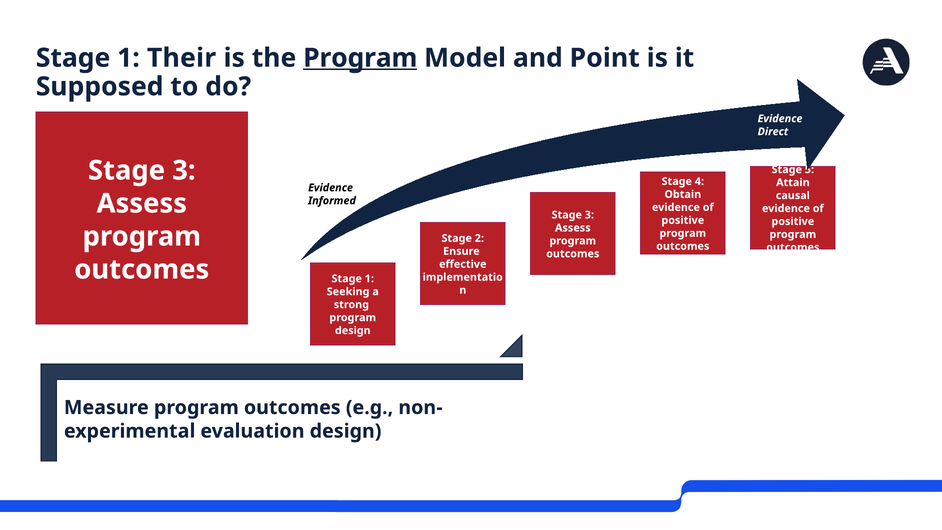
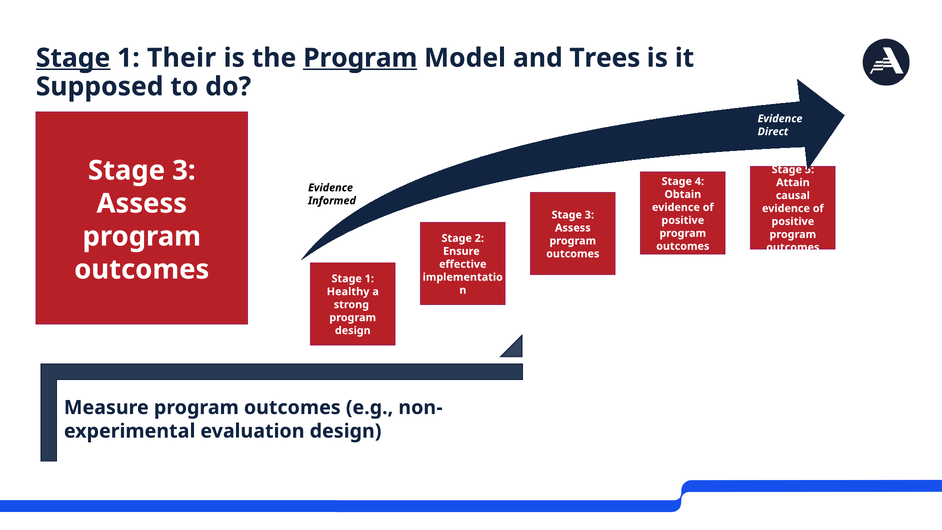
Stage underline: none -> present (73, 58)
Point: Point -> Trees (605, 58)
Seeking: Seeking -> Healthy (348, 292)
